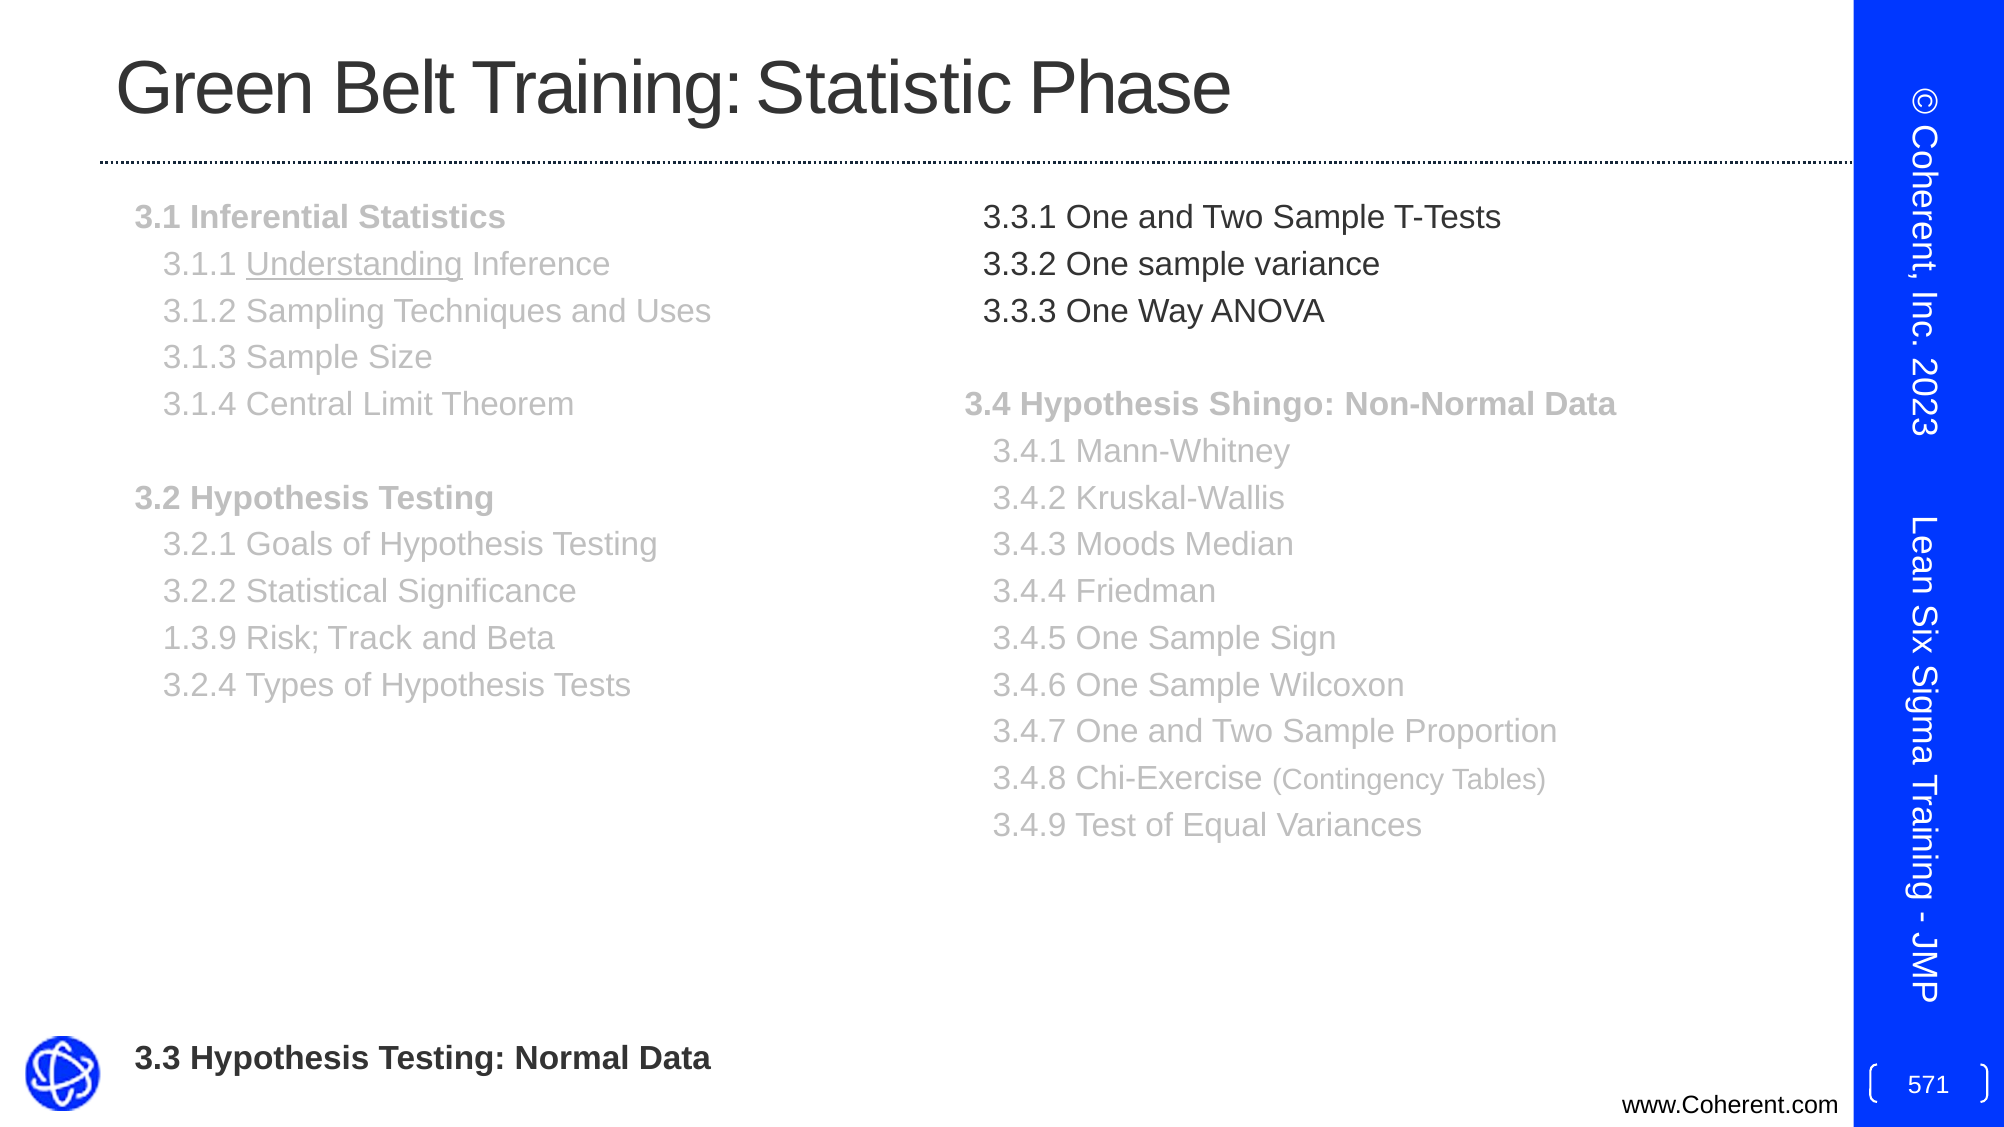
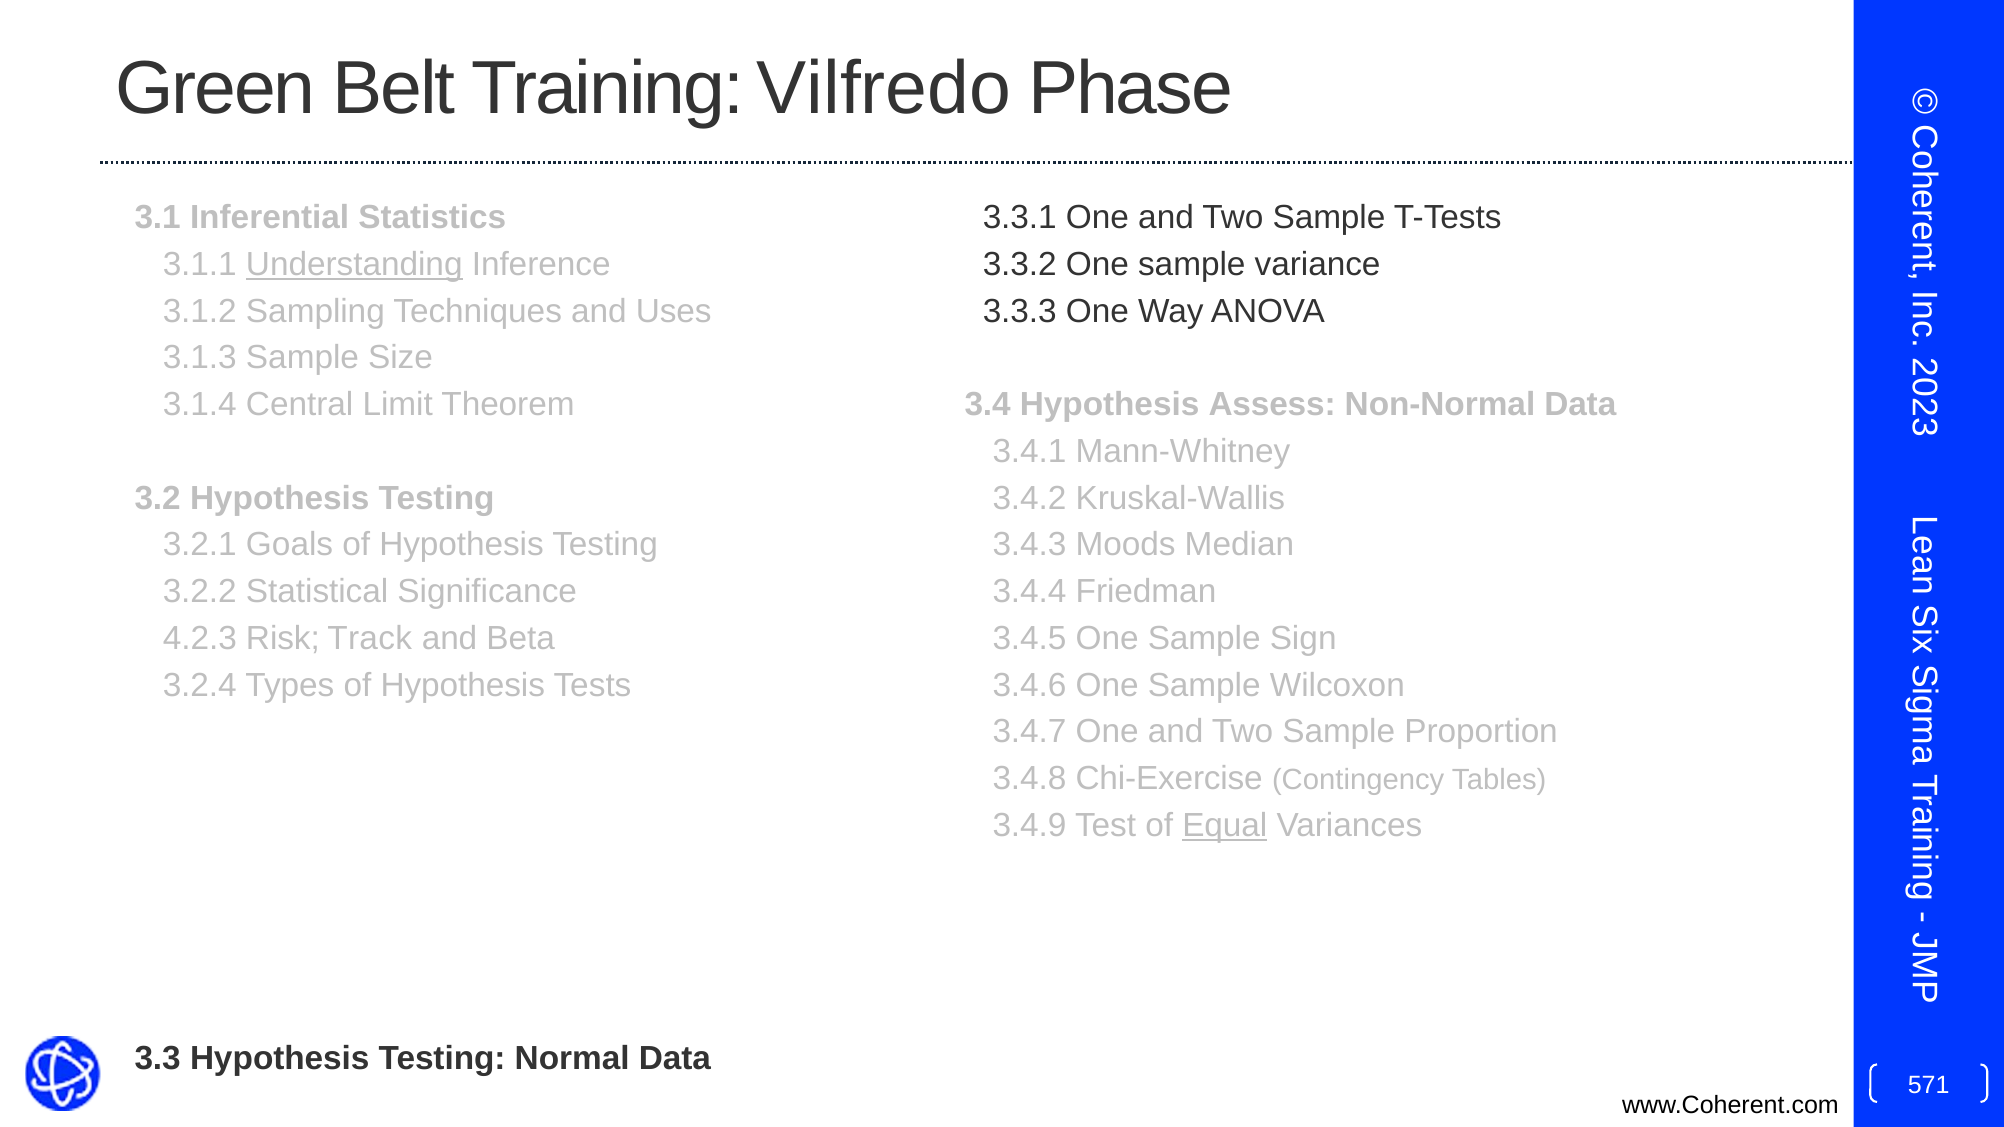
Statistic: Statistic -> Vilfredo (884, 89)
Shingo: Shingo -> Assess (1272, 405)
1.3.9: 1.3.9 -> 4.2.3 (200, 638)
Equal underline: none -> present (1225, 825)
